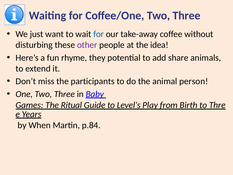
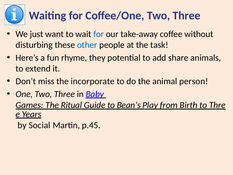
other colour: purple -> blue (87, 45)
idea: idea -> task (159, 45)
participants: participants -> incorporate (93, 81)
Level’s: Level’s -> Bean’s (129, 105)
When: When -> Social (40, 125)
p.84: p.84 -> p.45 (91, 125)
